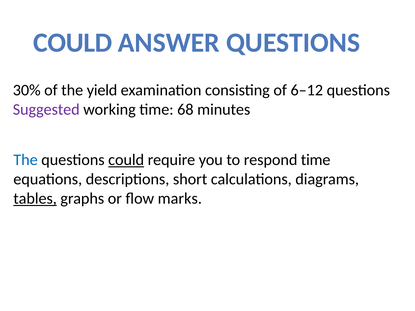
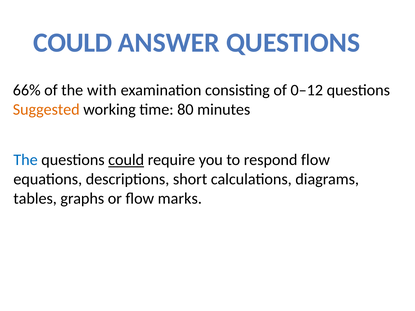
30%: 30% -> 66% (27, 90)
yield: yield -> with (102, 90)
6–12: 6–12 -> 0–12 (307, 90)
Suggested colour: purple -> orange (46, 110)
68: 68 -> 80 (185, 110)
respond time: time -> flow (316, 160)
tables underline: present -> none (35, 199)
